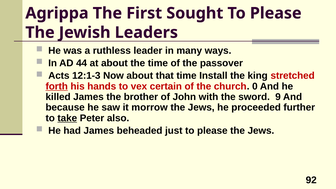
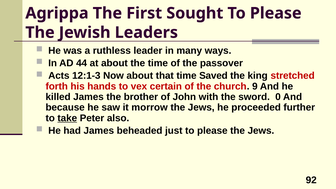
Install: Install -> Saved (213, 76)
forth underline: present -> none (57, 86)
0: 0 -> 9 (255, 86)
9: 9 -> 0 (278, 97)
